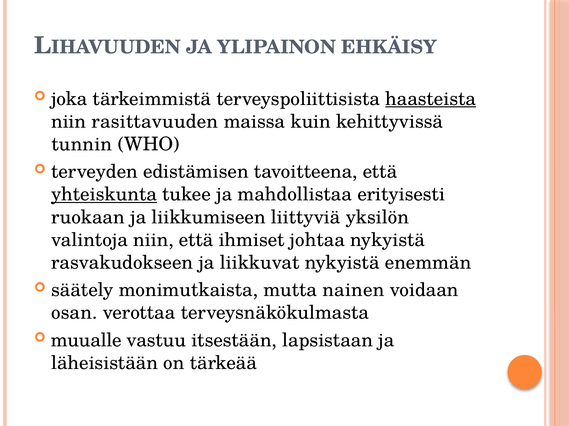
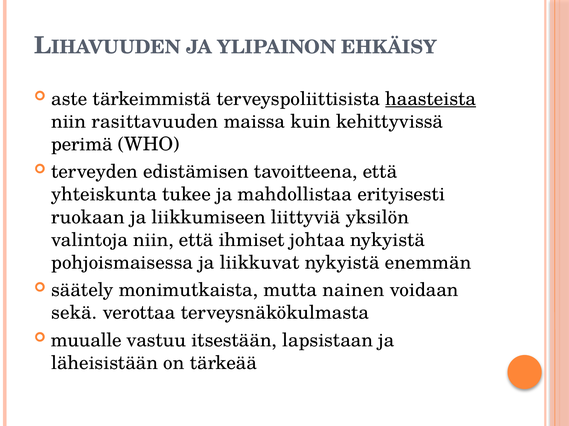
joka: joka -> aste (69, 99)
tunnin: tunnin -> perimä (82, 144)
yhteiskunta underline: present -> none (104, 195)
rasvakudokseen: rasvakudokseen -> pohjoismaisessa (122, 263)
osan: osan -> sekä (74, 313)
